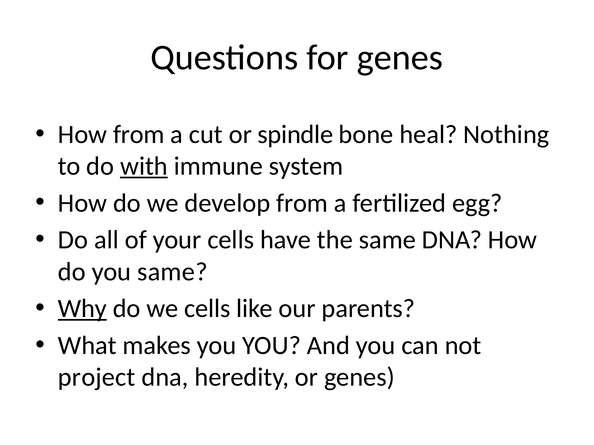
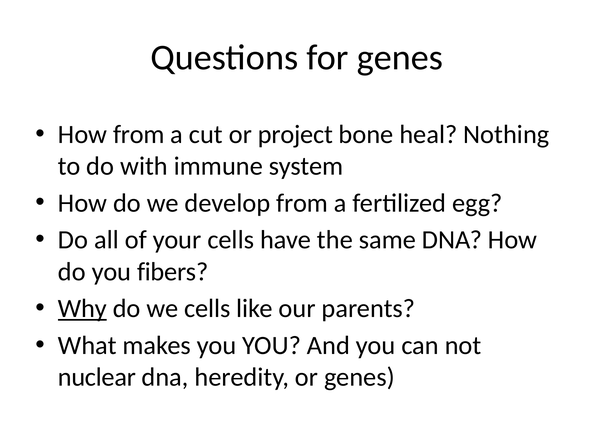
spindle: spindle -> project (295, 135)
with underline: present -> none (144, 166)
you same: same -> fibers (173, 272)
project: project -> nuclear (97, 378)
